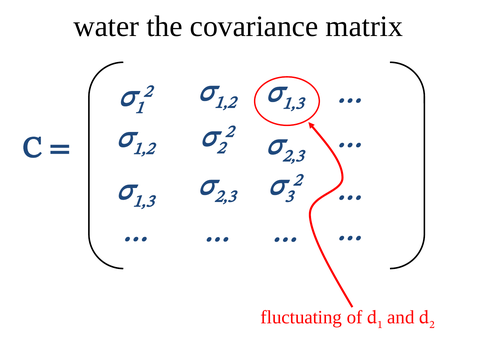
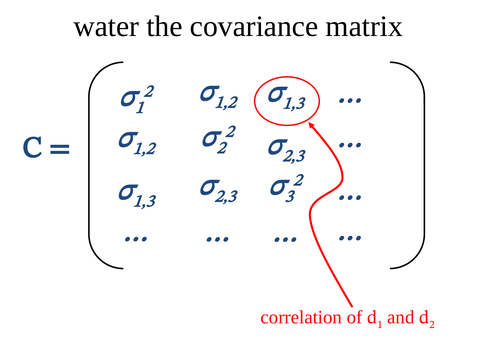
fluctuating: fluctuating -> correlation (301, 317)
